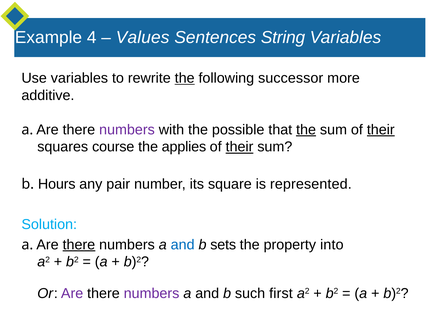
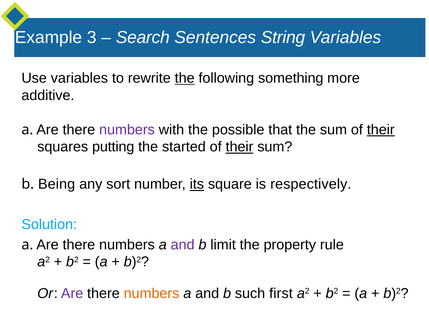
4: 4 -> 3 (92, 38)
Values: Values -> Search (143, 38)
successor: successor -> something (291, 78)
the underline: present -> none (306, 130)
course: course -> putting (113, 147)
applies: applies -> started (184, 147)
Hours: Hours -> Being (57, 184)
pair: pair -> sort (118, 184)
its underline: none -> present (197, 184)
represented: represented -> respectively (311, 184)
there underline: present -> none (79, 245)
and colour: blue -> purple (183, 245)
sets: sets -> limit (223, 245)
into: into -> rule (332, 245)
numbers colour: purple -> orange (152, 293)
